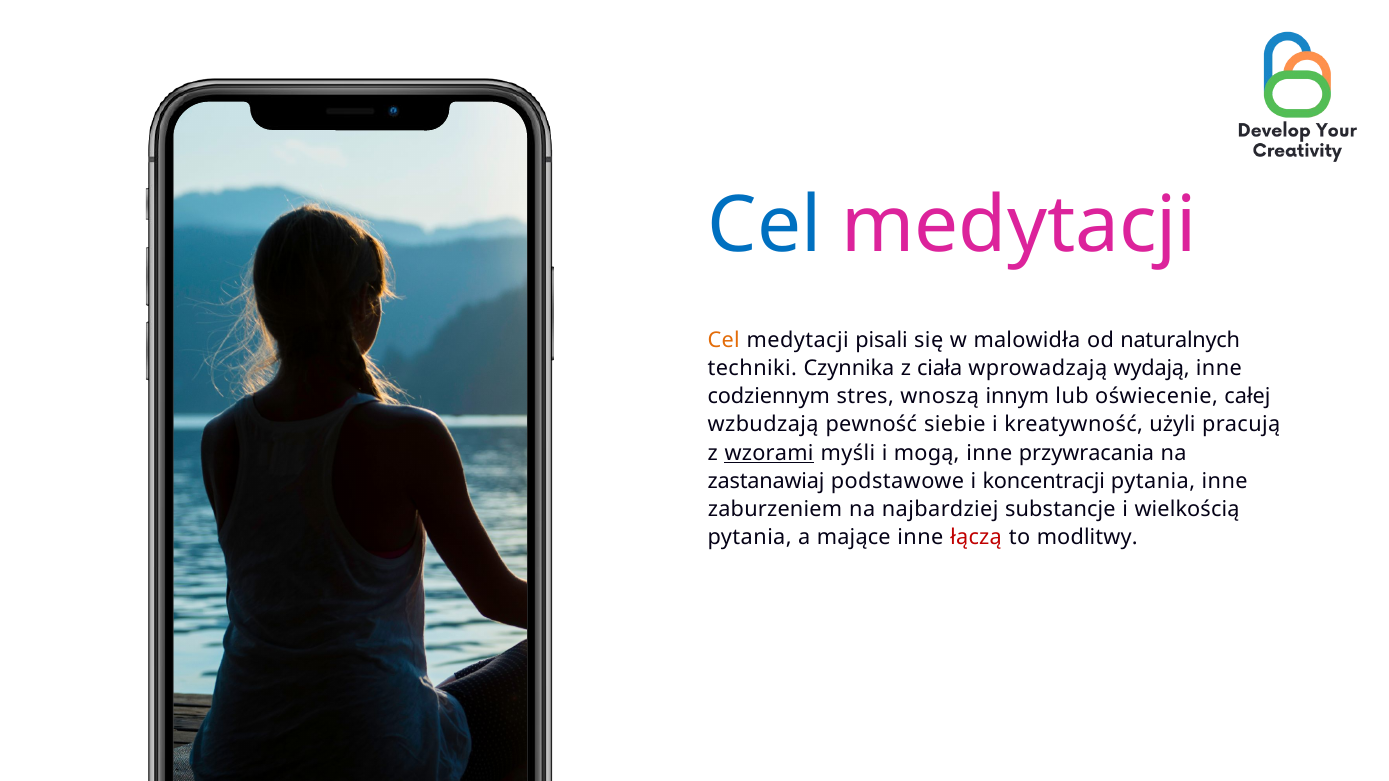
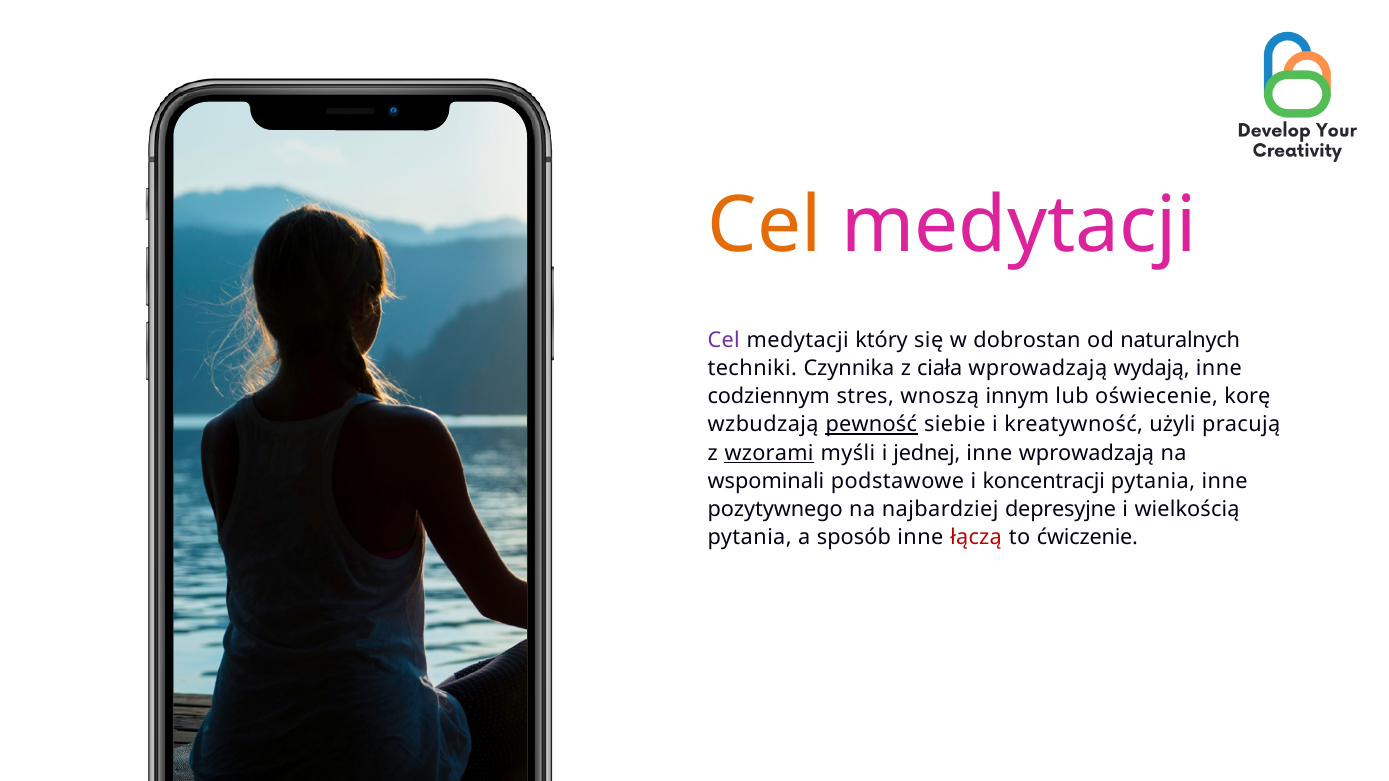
Cel colour: blue -> orange (764, 226)
Cel colour: orange -> purple (724, 340)
pisali: pisali -> który (882, 340)
malowidła: malowidła -> dobrostan (1027, 340)
całej: całej -> korę (1247, 397)
pewność underline: none -> present (871, 425)
mogą: mogą -> jednej (927, 453)
inne przywracania: przywracania -> wprowadzają (1086, 453)
zastanawiaj: zastanawiaj -> wspominali (766, 481)
zaburzeniem: zaburzeniem -> pozytywnego (775, 510)
substancje: substancje -> depresyjne (1061, 510)
mające: mające -> sposób (854, 538)
modlitwy: modlitwy -> ćwiczenie (1087, 538)
